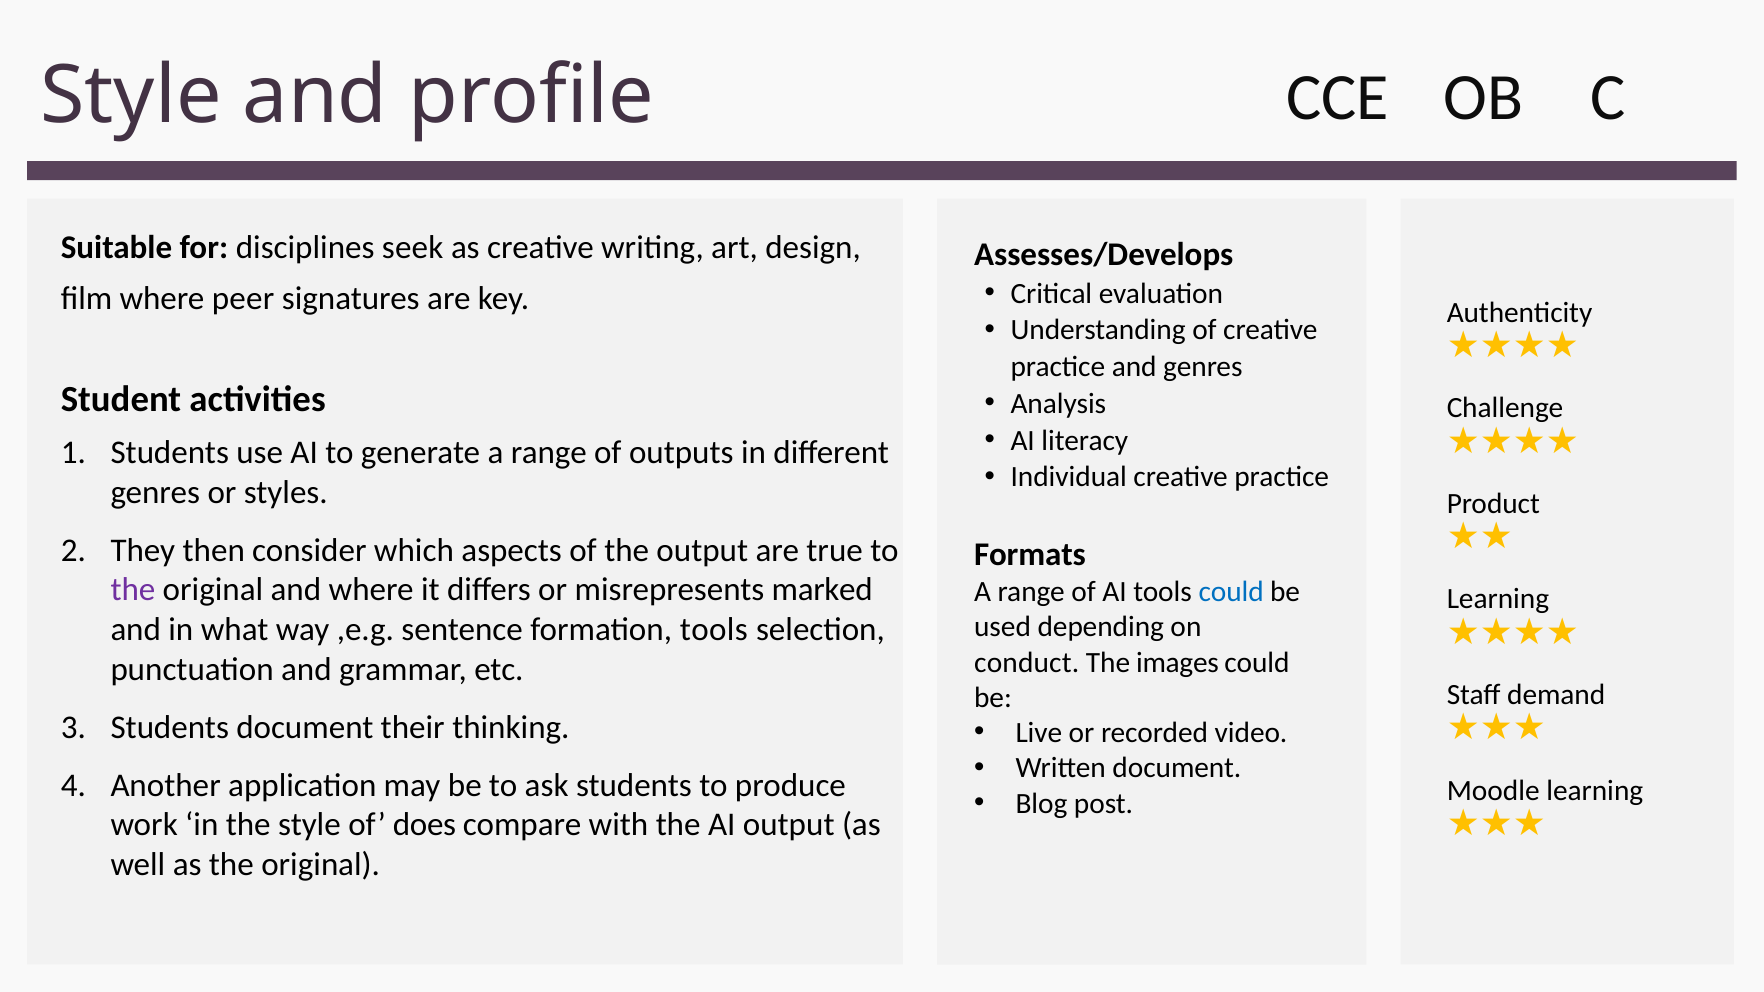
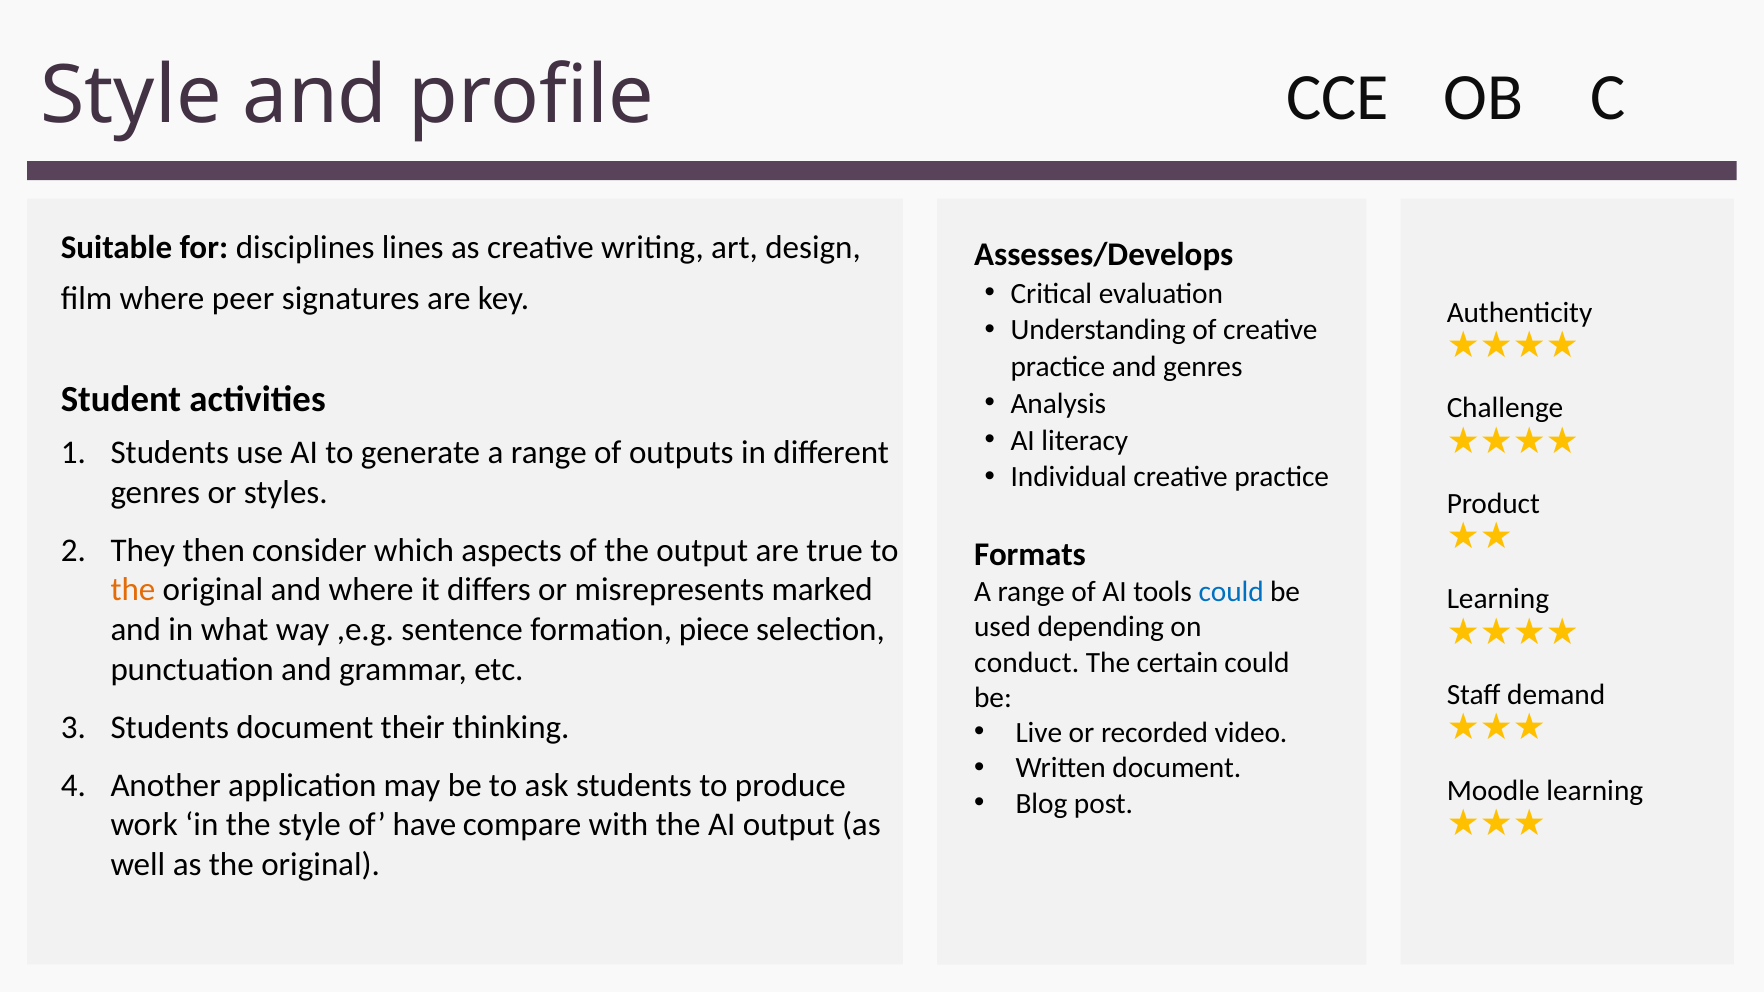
seek: seek -> lines (413, 247)
the colour: purple -> orange (133, 590)
formation tools: tools -> piece (714, 630)
images: images -> certain (1177, 663)
does: does -> have (425, 825)
